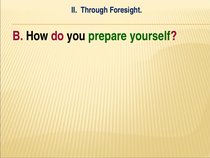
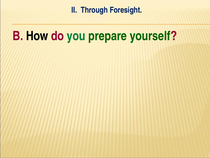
you colour: black -> green (76, 36)
